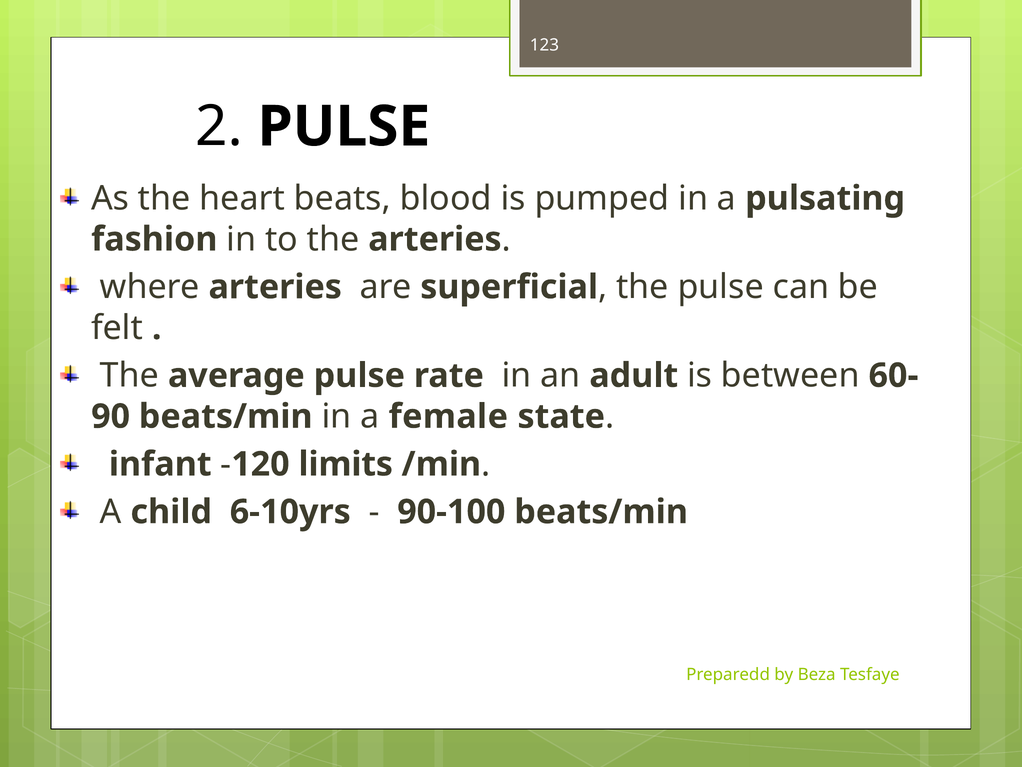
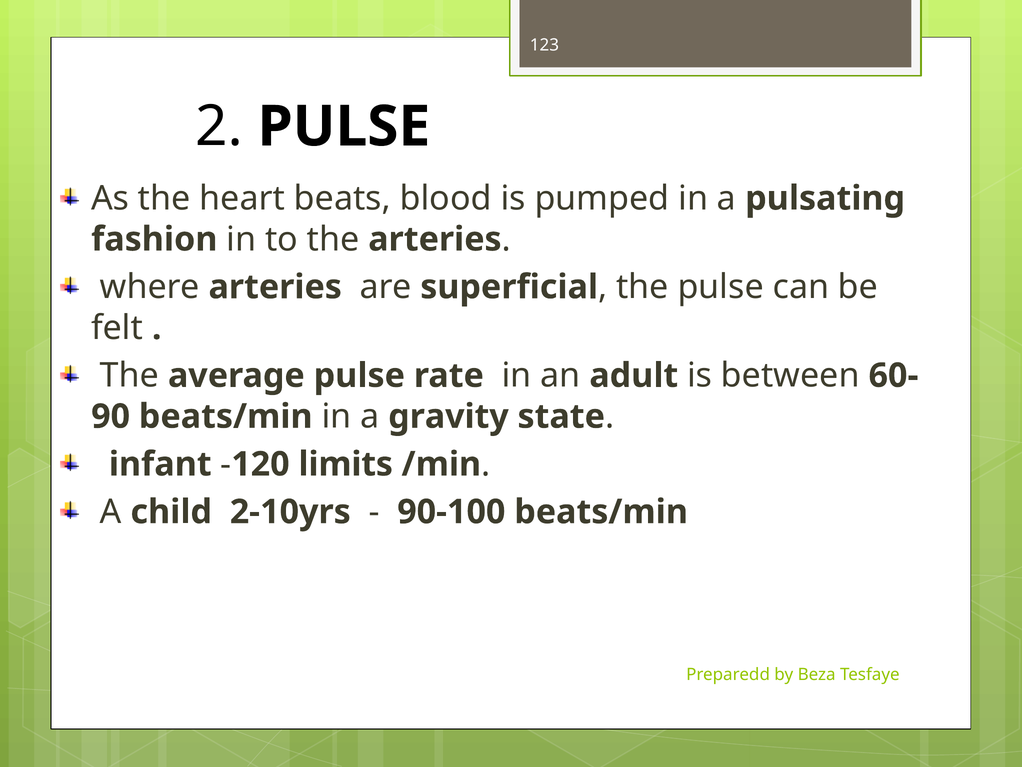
female: female -> gravity (448, 416)
6-10yrs: 6-10yrs -> 2-10yrs (290, 512)
